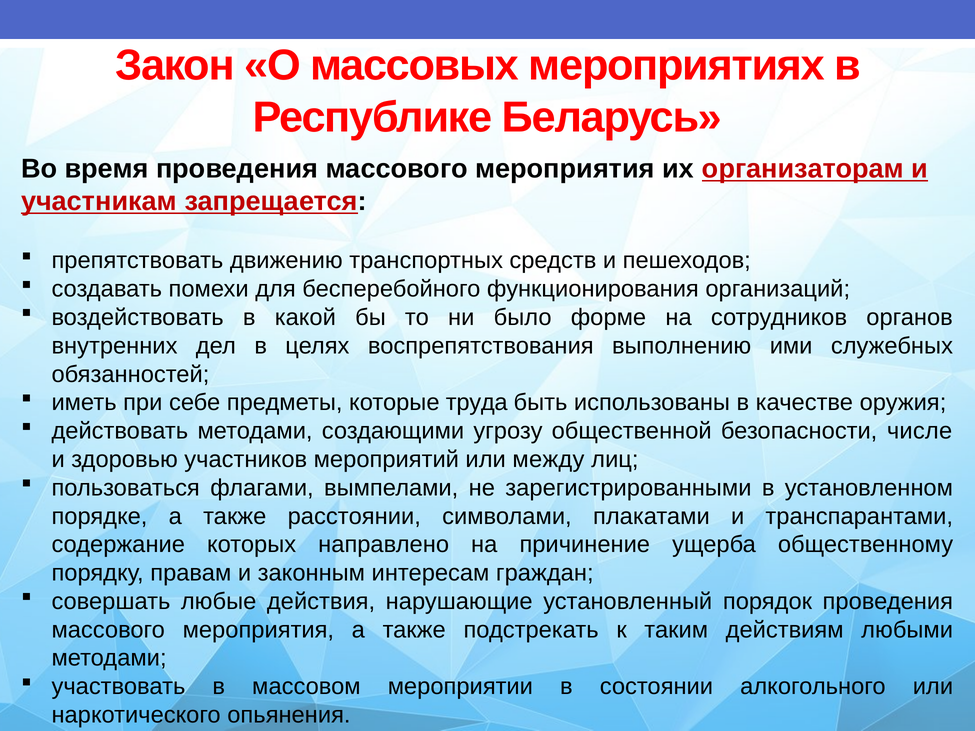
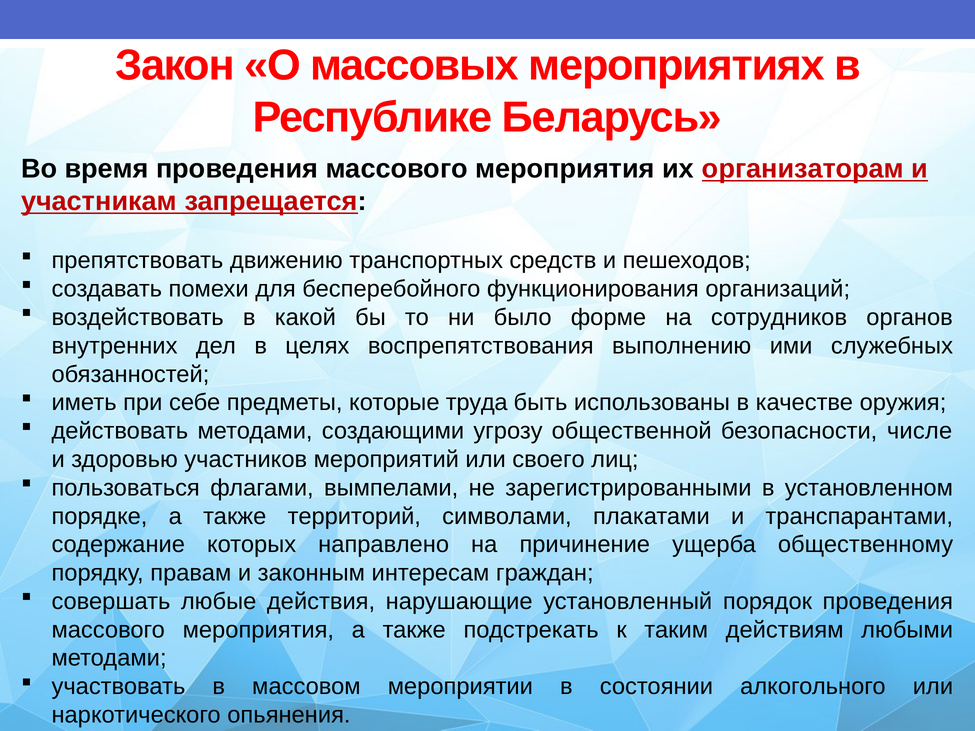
между: между -> своего (549, 460)
расстоянии: расстоянии -> территорий (354, 516)
